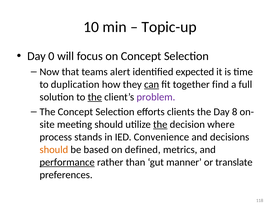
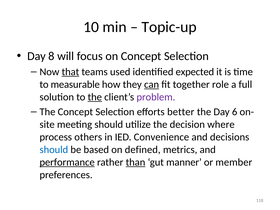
0: 0 -> 8 (51, 56)
that underline: none -> present (70, 72)
alert: alert -> used (120, 72)
duplication: duplication -> measurable (75, 84)
find: find -> role (220, 84)
clients: clients -> better (181, 112)
8: 8 -> 6 (235, 112)
the underline: present -> none (160, 124)
stands: stands -> others (88, 137)
should colour: orange -> blue (54, 150)
than underline: none -> present (136, 162)
translate: translate -> member (234, 162)
